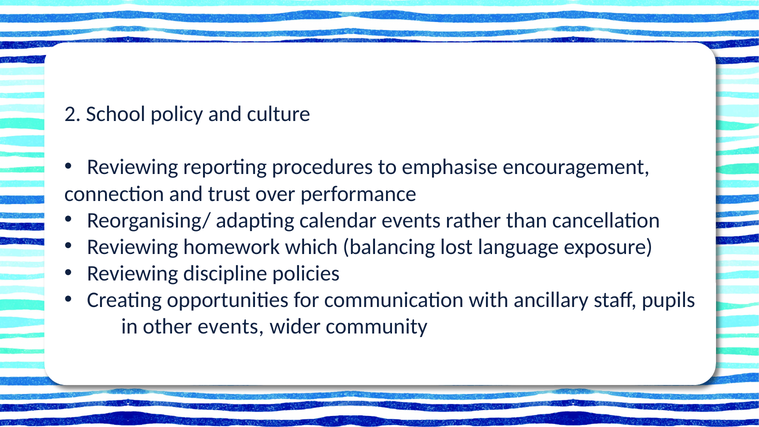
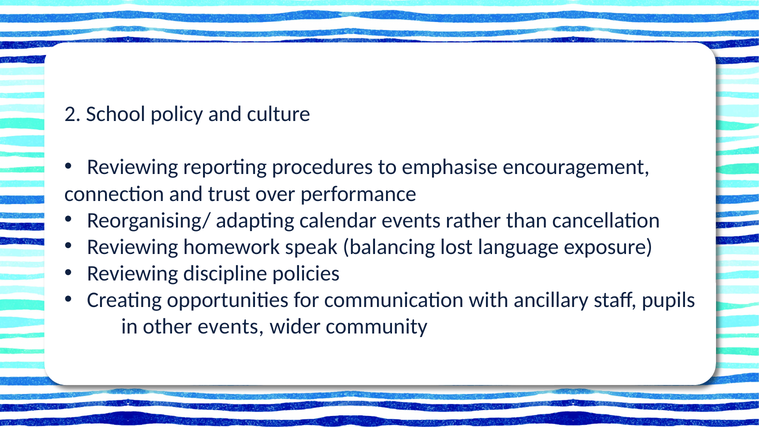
which: which -> speak (311, 247)
